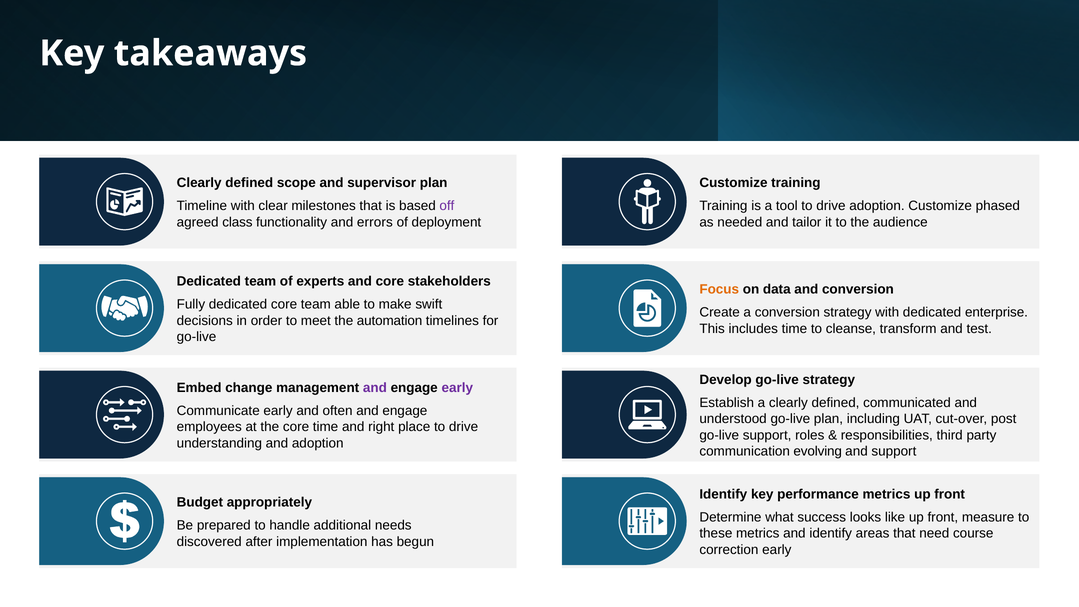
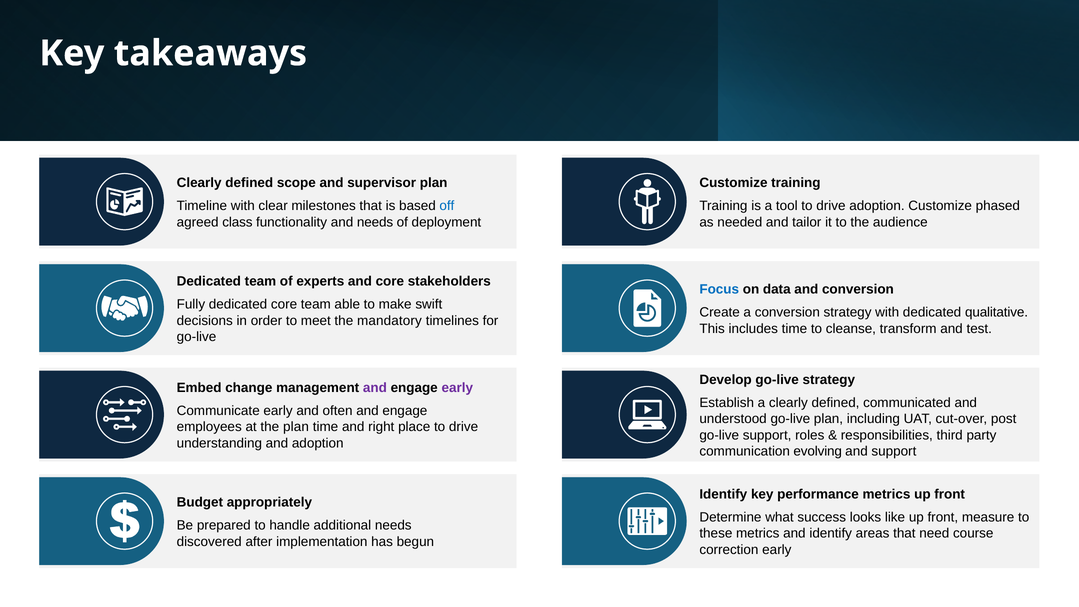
off colour: purple -> blue (447, 206)
and errors: errors -> needs (375, 222)
Focus colour: orange -> blue (719, 289)
enterprise: enterprise -> qualitative (997, 312)
automation: automation -> mandatory (389, 321)
the core: core -> plan (296, 427)
